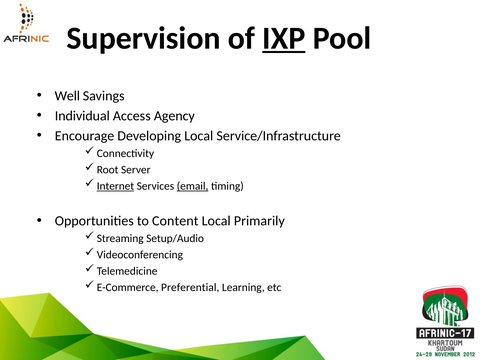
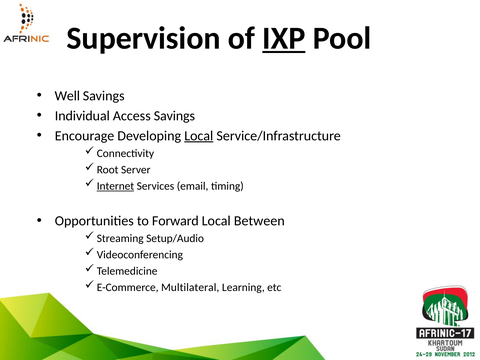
Access Agency: Agency -> Savings (174, 116)
Local underline: none -> present (199, 136)
email underline: present -> none (193, 186)
Content: Content -> Forward (175, 221)
Primarily: Primarily -> Between (259, 221)
Preferential: Preferential -> Multilateral (190, 287)
